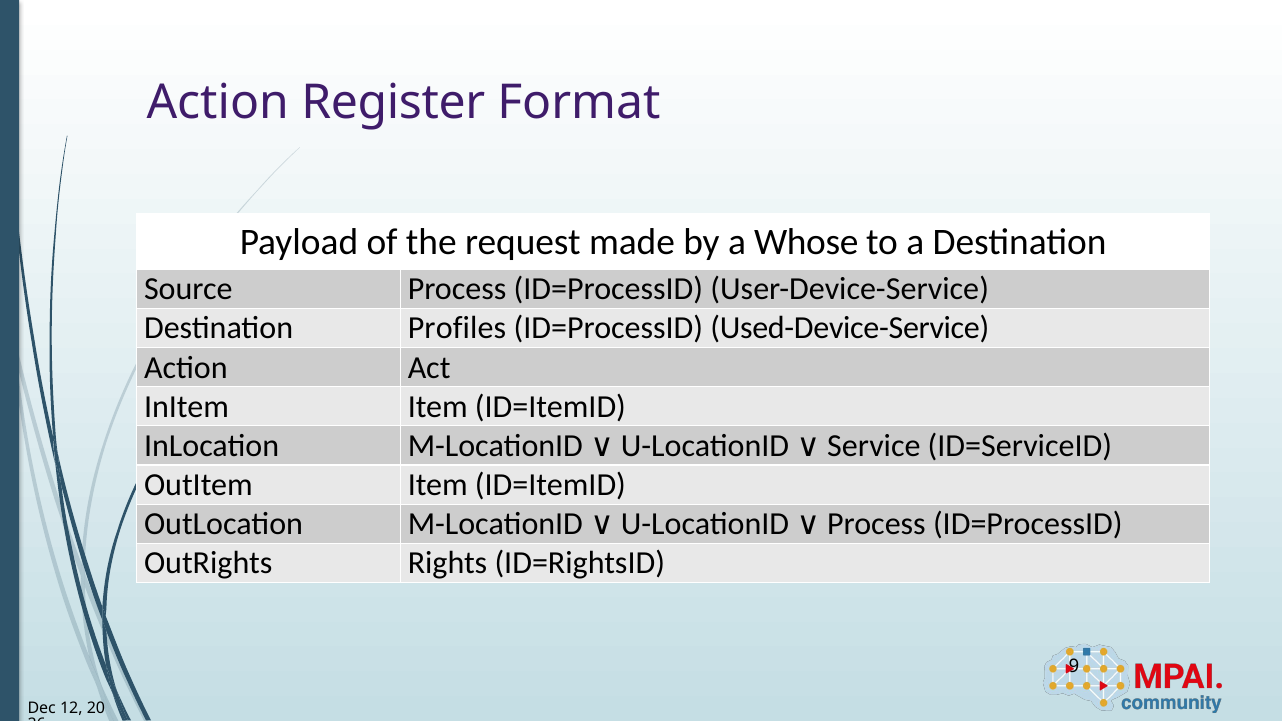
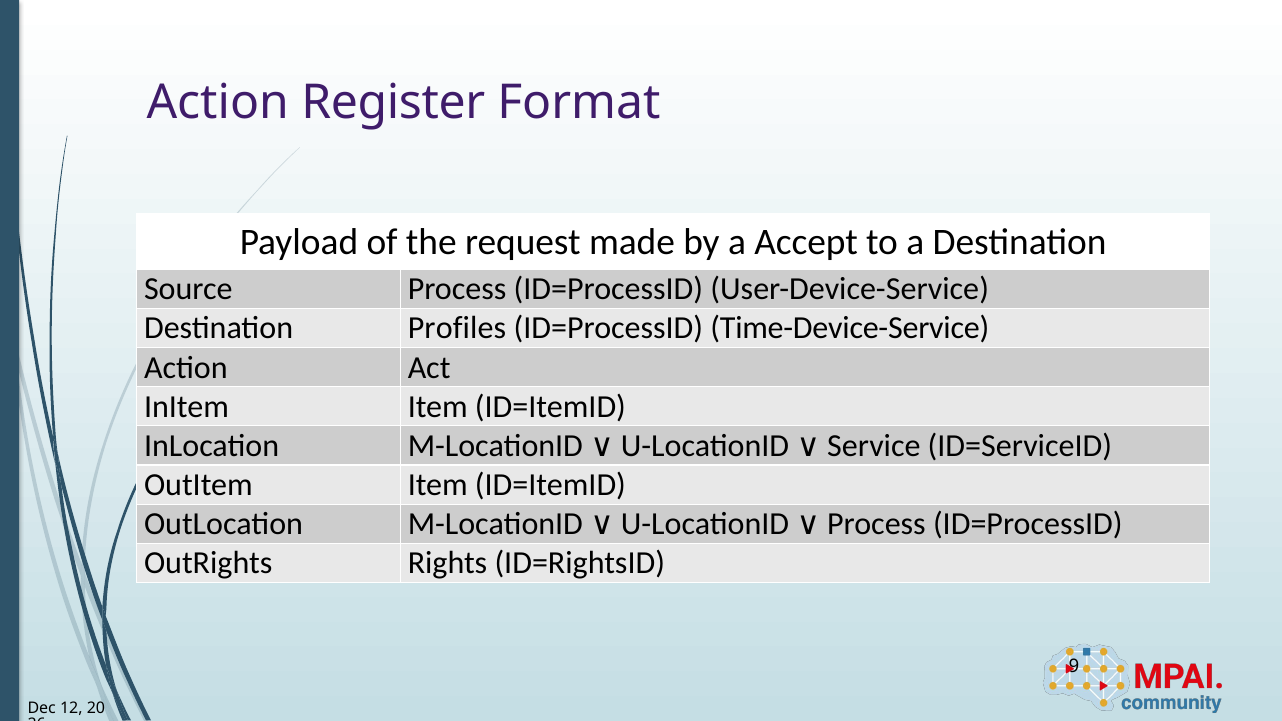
Whose: Whose -> Accept (806, 242)
Used-Device-Service: Used-Device-Service -> Time-Device-Service (850, 328)
